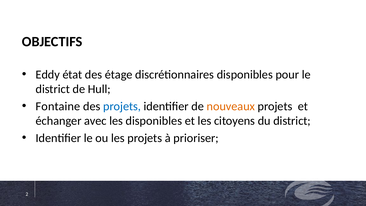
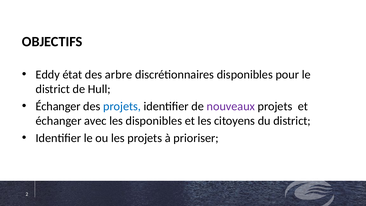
étage: étage -> arbre (119, 74)
Fontaine: Fontaine -> Échanger (58, 106)
nouveaux colour: orange -> purple (231, 106)
